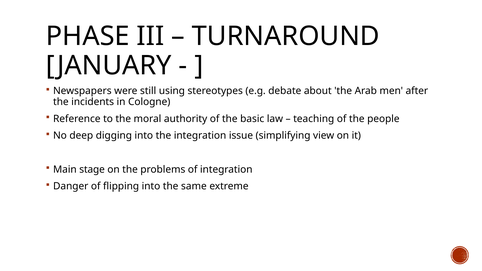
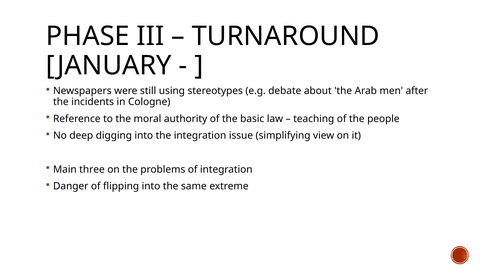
stage: stage -> three (92, 169)
